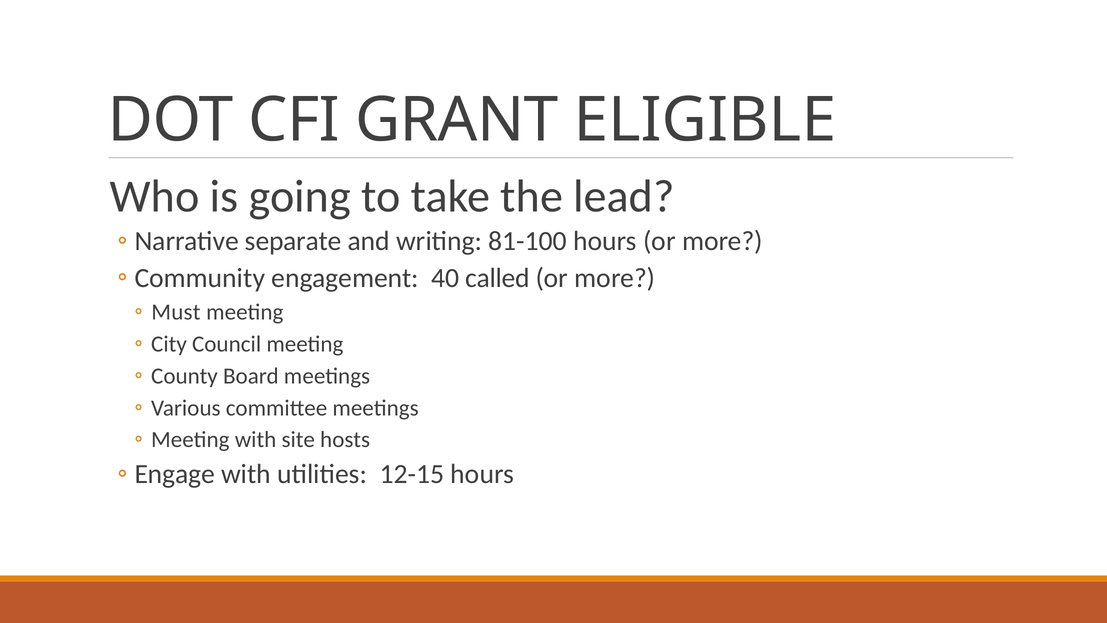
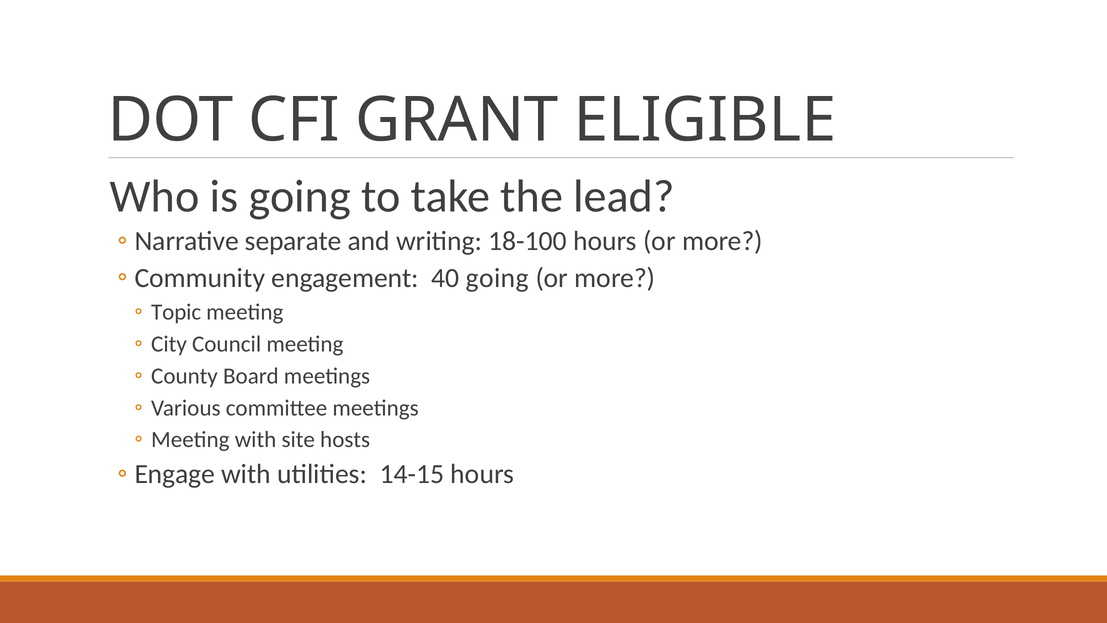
81-100: 81-100 -> 18-100 (528, 241)
40 called: called -> going (497, 278)
Must: Must -> Topic (176, 312)
12-15: 12-15 -> 14-15 (412, 474)
